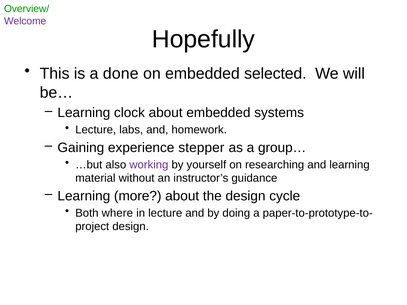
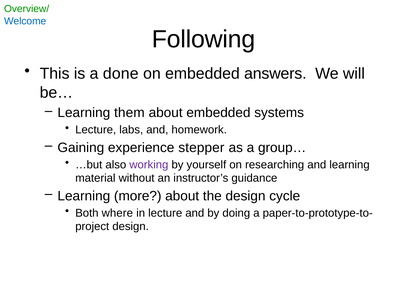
Welcome colour: purple -> blue (25, 21)
Hopefully: Hopefully -> Following (204, 39)
selected: selected -> answers (275, 74)
clock: clock -> them (129, 113)
